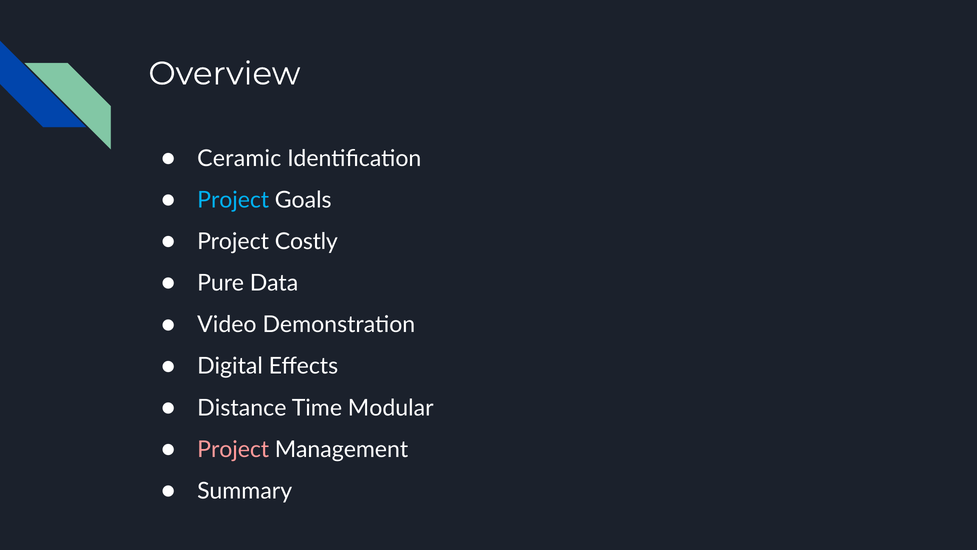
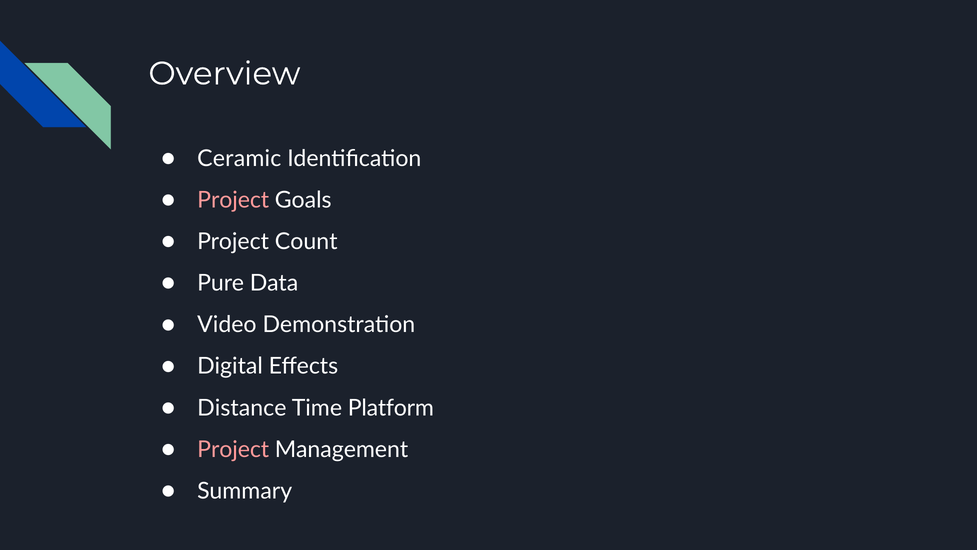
Project colour: light blue -> pink (233, 200)
Costly: Costly -> Count (306, 241)
Modular: Modular -> Platform (391, 408)
